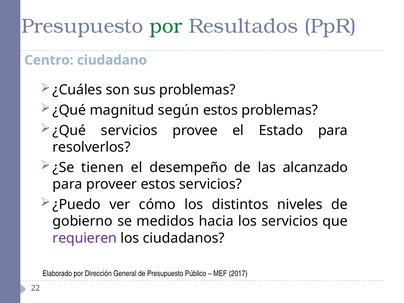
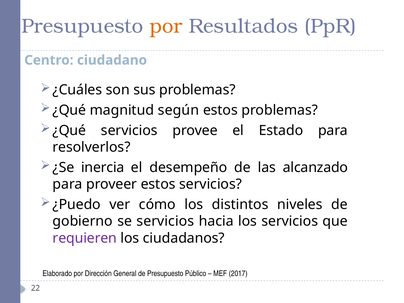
por colour: green -> orange (166, 26)
tienen: tienen -> inercia (103, 167)
se medidos: medidos -> servicios (165, 221)
